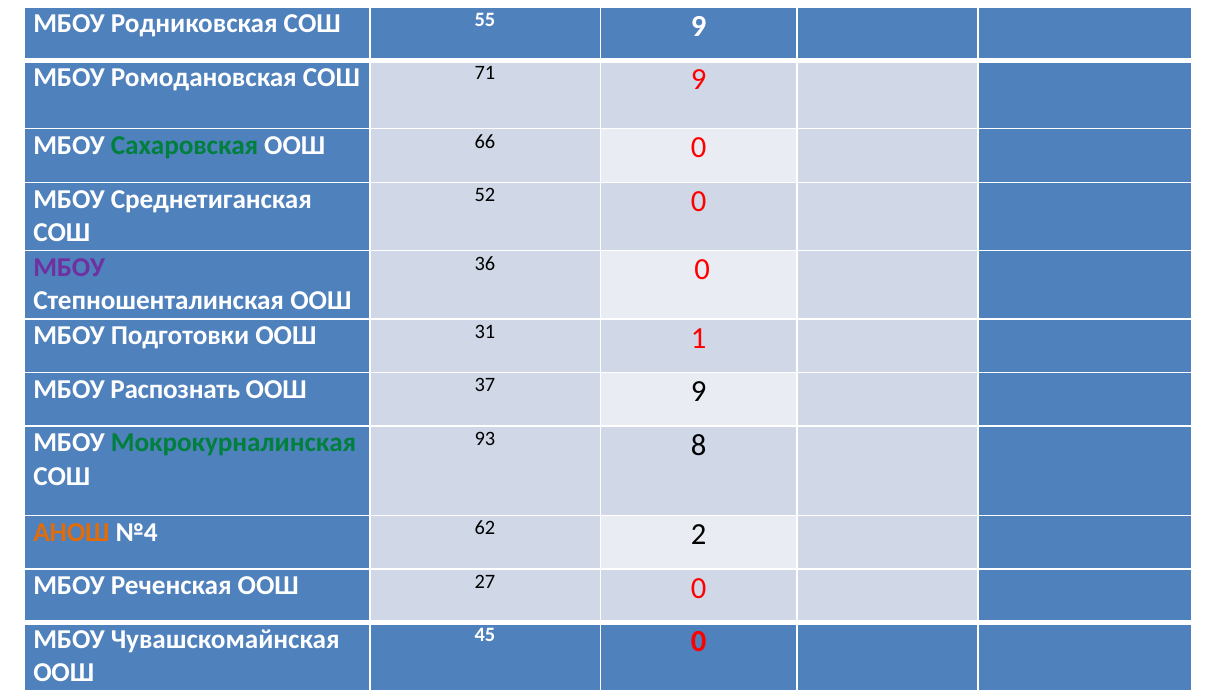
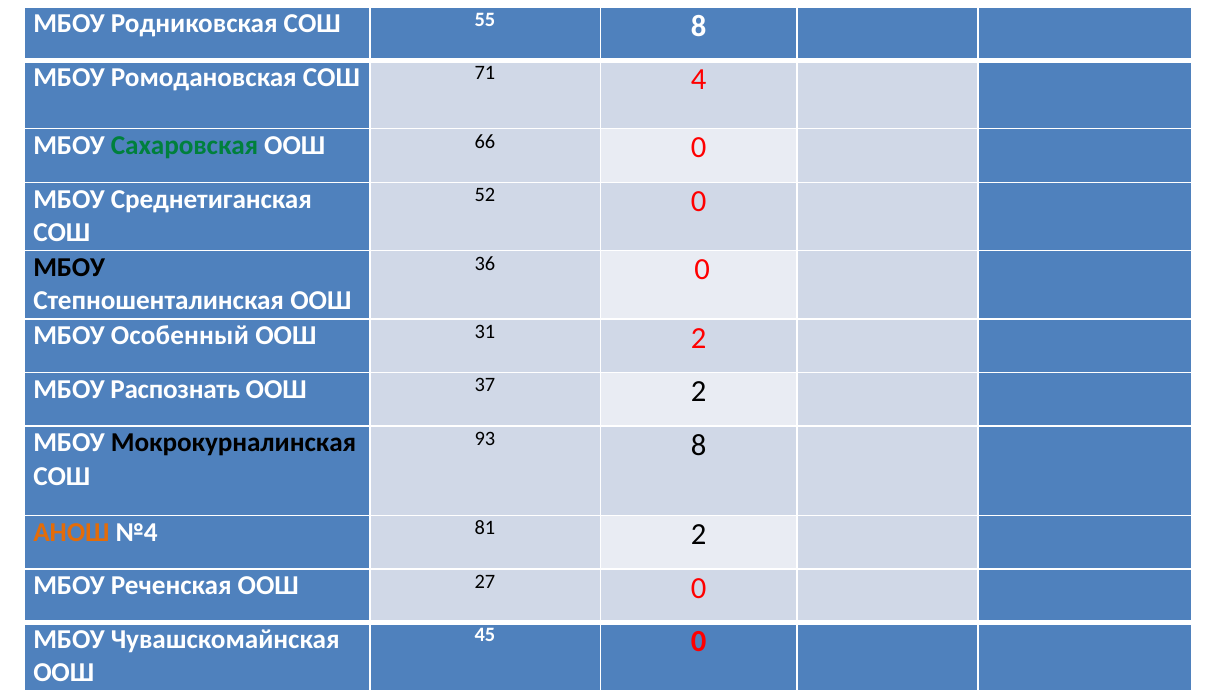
55 9: 9 -> 8 (699, 26)
71 9: 9 -> 4 (699, 80)
МБОУ colour: purple -> black (69, 267)
Подготовки: Подготовки -> Особенный (180, 336)
31 1: 1 -> 2 (699, 338)
37 9: 9 -> 2 (699, 391)
Мокрокурналинская colour: green -> black (234, 443)
62: 62 -> 81 (485, 528)
